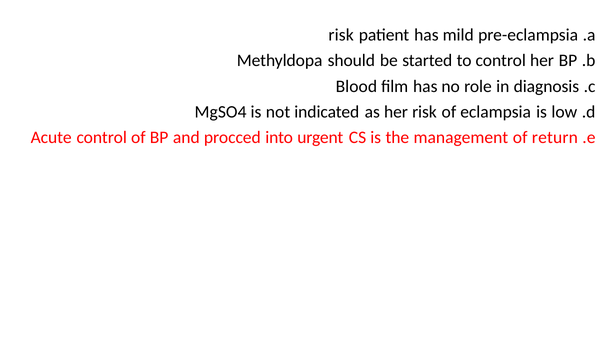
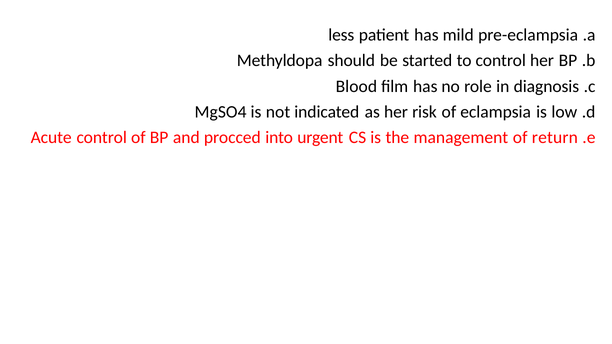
risk: risk -> less (341, 35)
